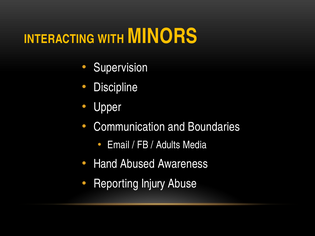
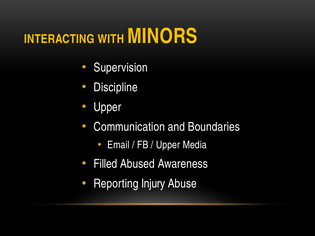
Adults: Adults -> Upper (168, 145)
Hand: Hand -> Filled (105, 164)
